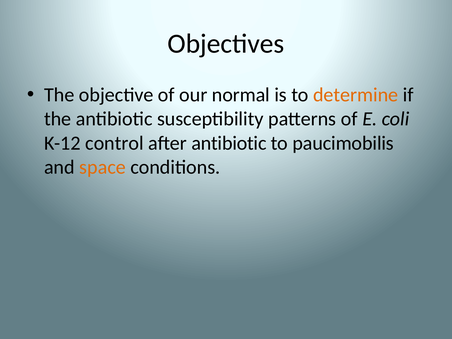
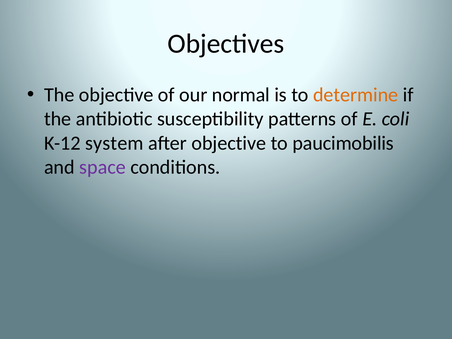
control: control -> system (114, 143)
after antibiotic: antibiotic -> objective (229, 143)
space colour: orange -> purple (103, 167)
